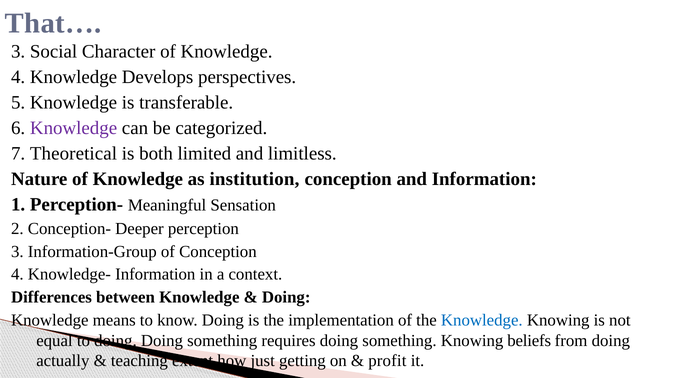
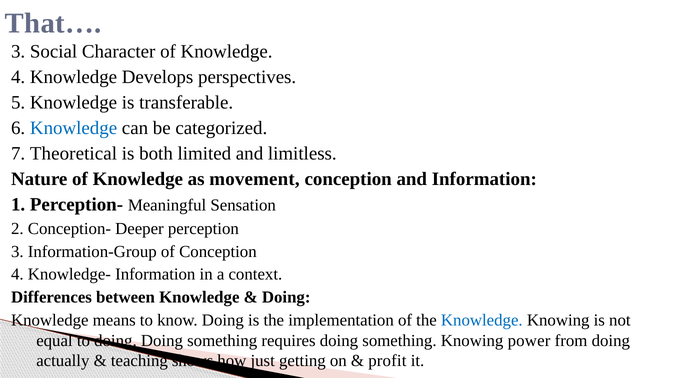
Knowledge colour: purple -> blue (74, 128)
institution: institution -> movement (254, 179)
beliefs: beliefs -> power (529, 341)
extent: extent -> shows (193, 361)
